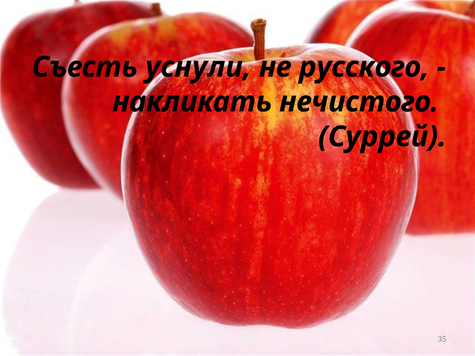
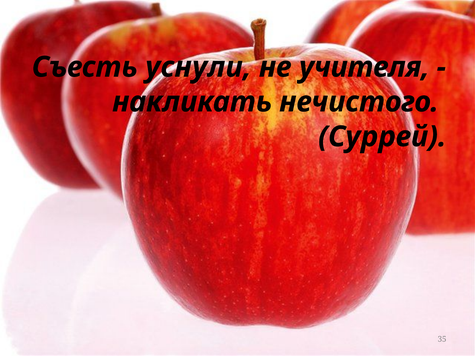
русского: русского -> учителя (364, 67)
